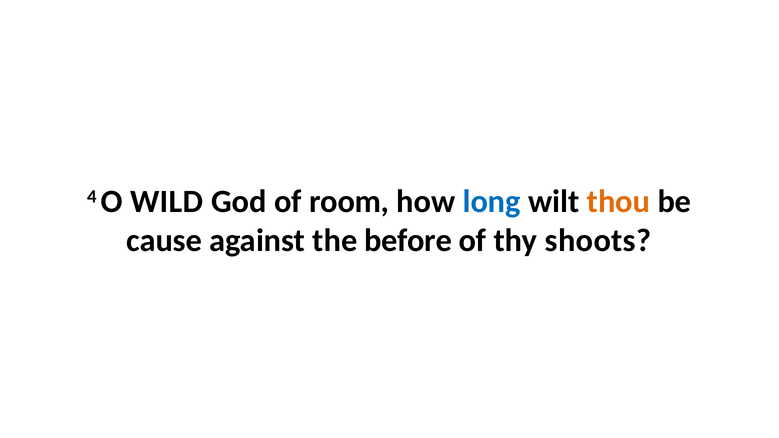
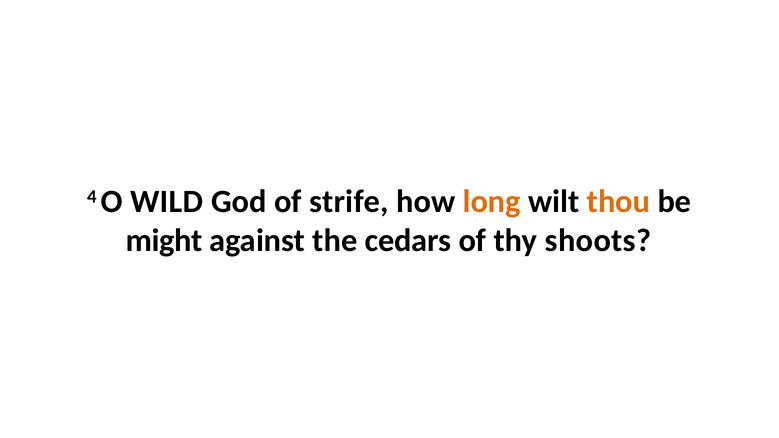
room: room -> strife (349, 202)
long colour: blue -> orange (492, 202)
cause: cause -> might (164, 241)
before: before -> cedars (408, 241)
